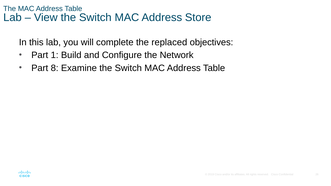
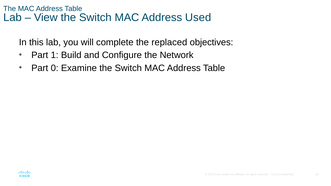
Store: Store -> Used (198, 17)
8: 8 -> 0 (55, 68)
